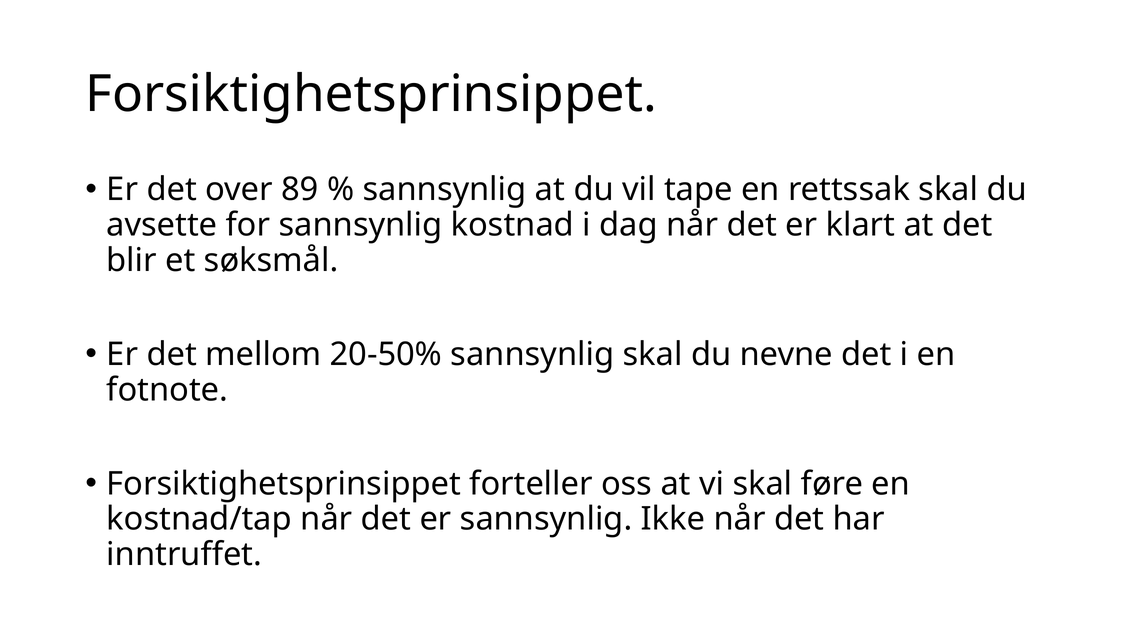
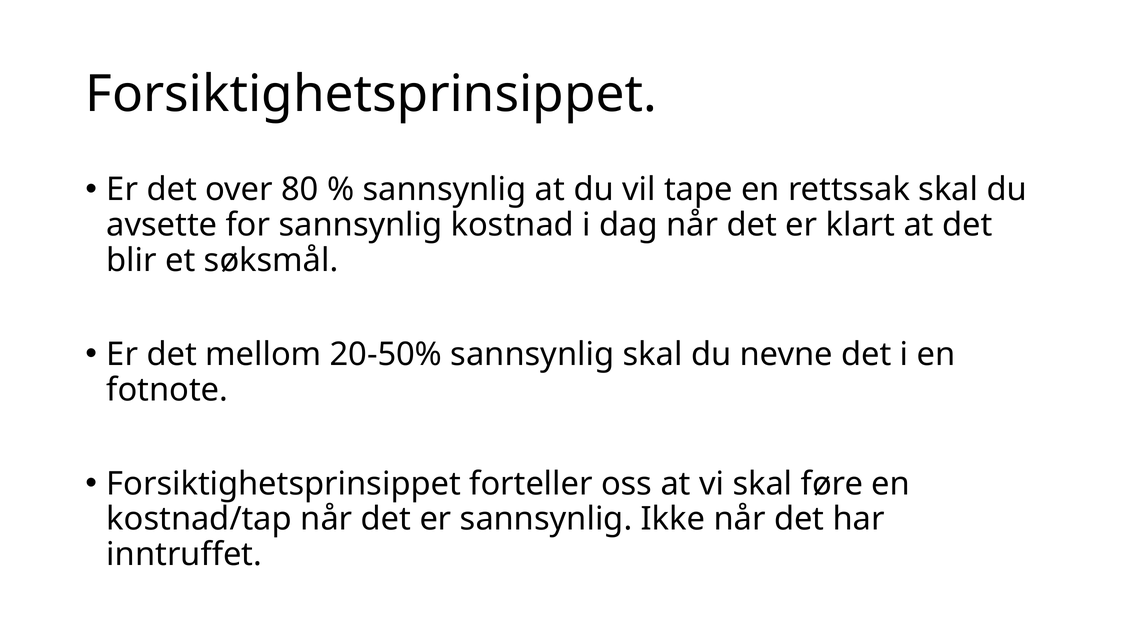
89: 89 -> 80 (300, 190)
